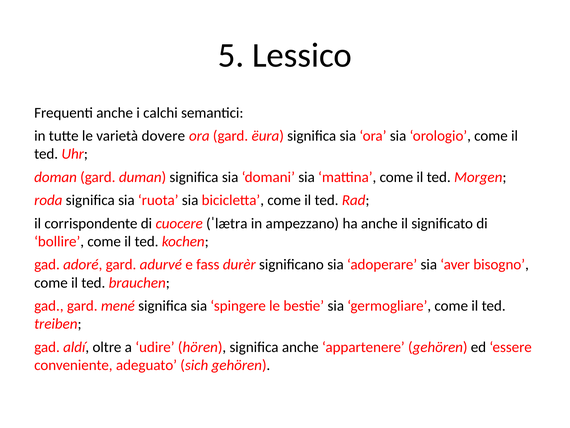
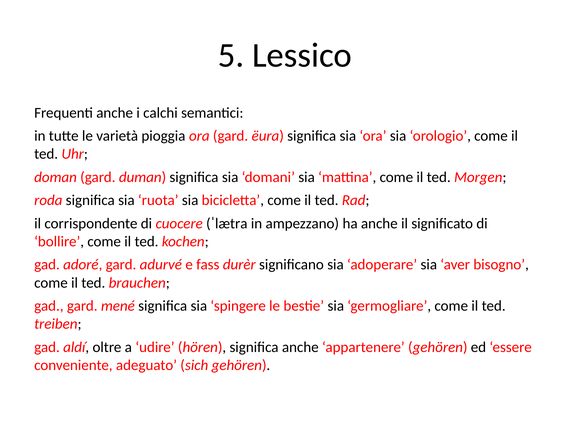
dovere: dovere -> pioggia (163, 136)
